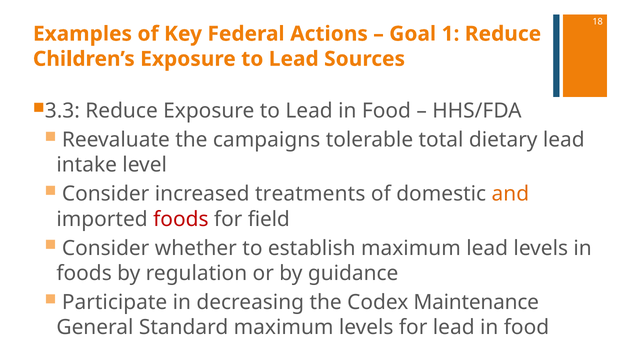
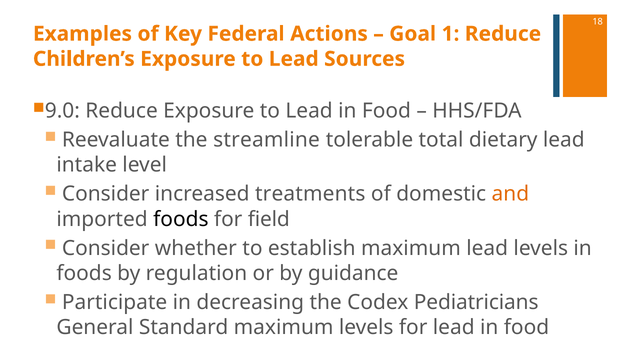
3.3: 3.3 -> 9.0 (62, 111)
campaigns: campaigns -> streamline (267, 140)
foods colour: red -> black (181, 219)
Maintenance: Maintenance -> Pediatricians (476, 302)
